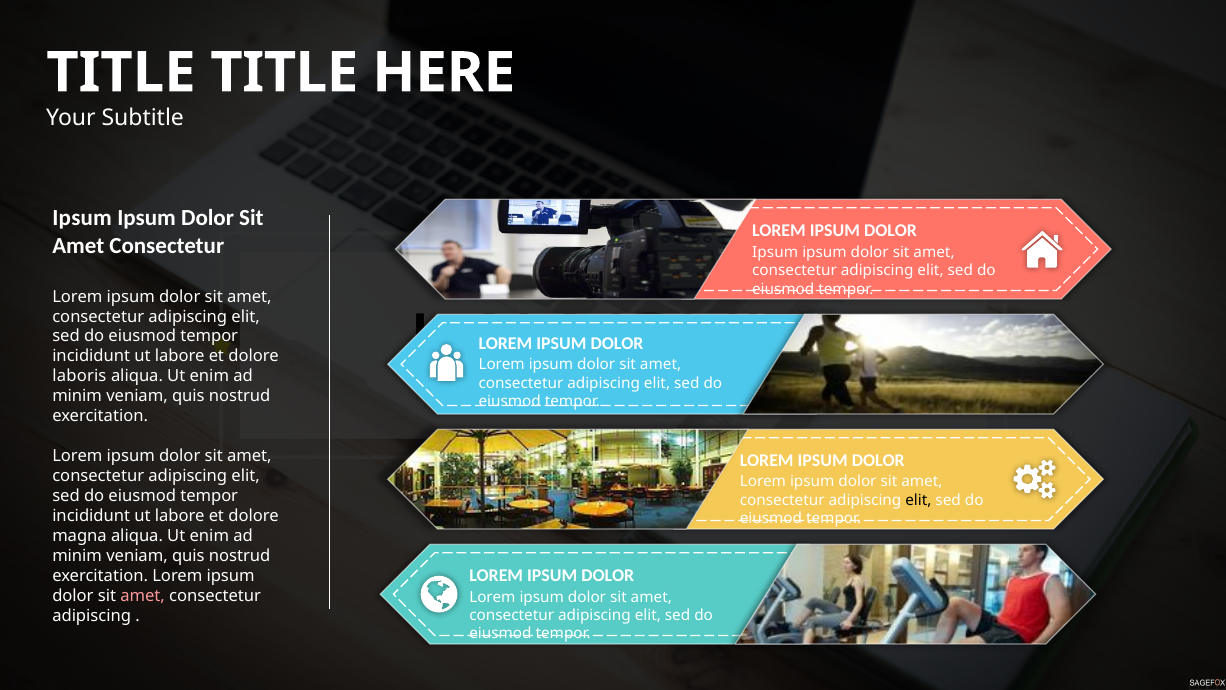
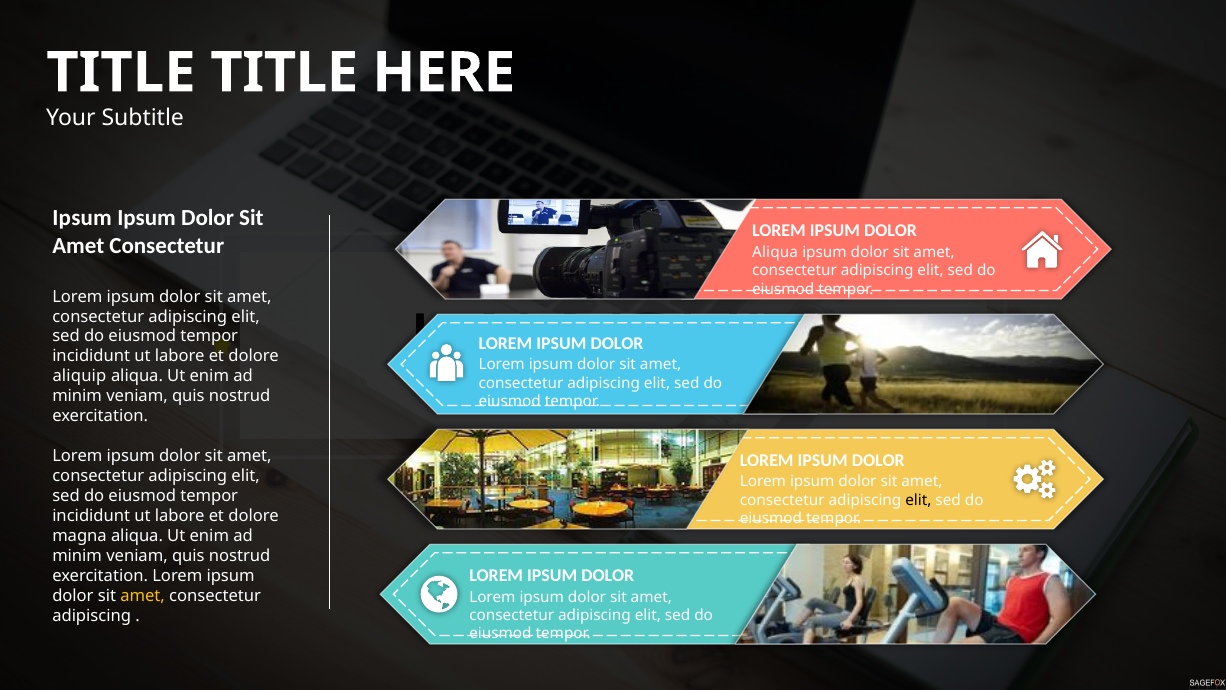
Ipsum: Ipsum -> Aliqua (775, 252)
laboris: laboris -> aliquip (79, 376)
amet colour: pink -> yellow (143, 596)
